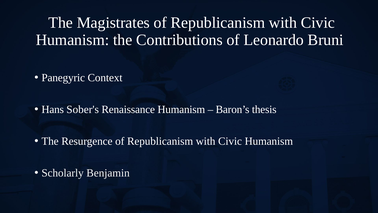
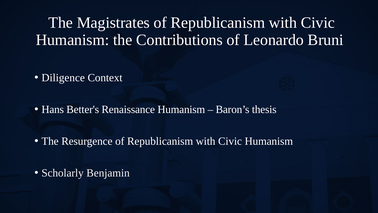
Panegyric: Panegyric -> Diligence (63, 78)
Sober's: Sober's -> Better's (83, 109)
